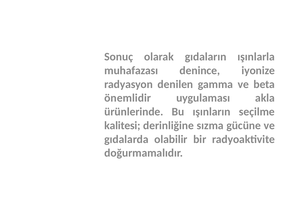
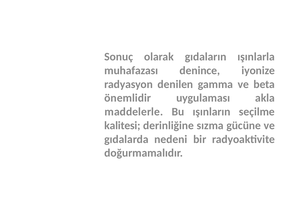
ürünlerinde: ürünlerinde -> maddelerle (134, 112)
olabilir: olabilir -> nedeni (171, 139)
